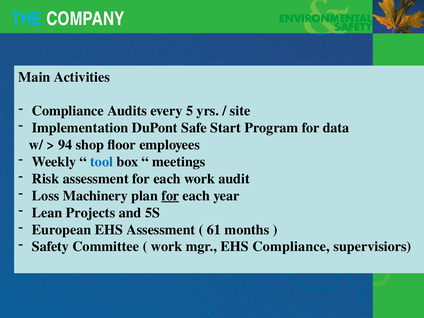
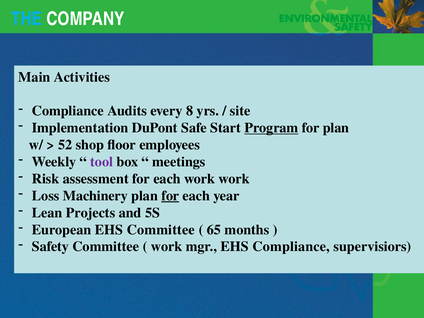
5: 5 -> 8 (190, 111)
Program underline: none -> present (271, 128)
for data: data -> plan (336, 128)
94: 94 -> 52 (65, 145)
tool colour: blue -> purple (102, 162)
work audit: audit -> work (234, 179)
EHS Assessment: Assessment -> Committee (161, 230)
61: 61 -> 65 (214, 230)
